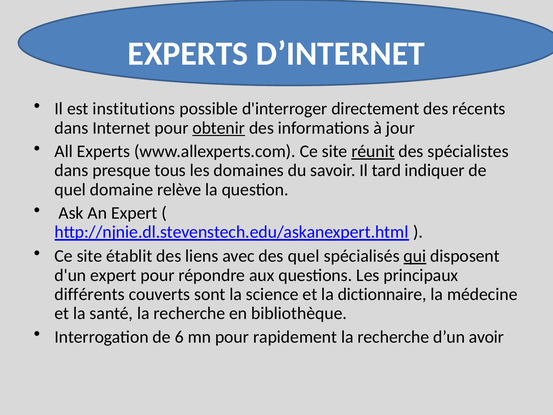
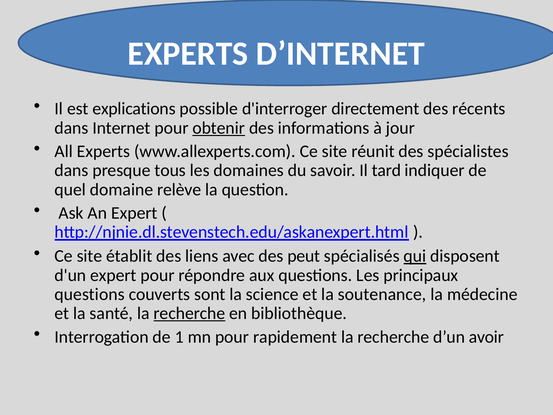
institutions: institutions -> explications (134, 109)
réunit underline: present -> none (373, 151)
des quel: quel -> peut (304, 256)
différents: différents -> questions (90, 294)
dictionnaire: dictionnaire -> soutenance (382, 294)
recherche underline: none -> present (189, 313)
6: 6 -> 1 (179, 337)
